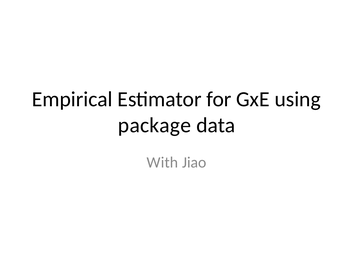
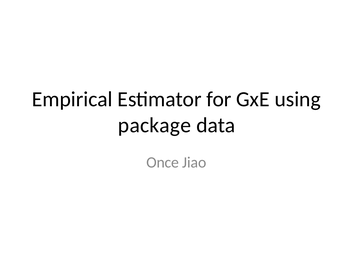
With: With -> Once (163, 162)
